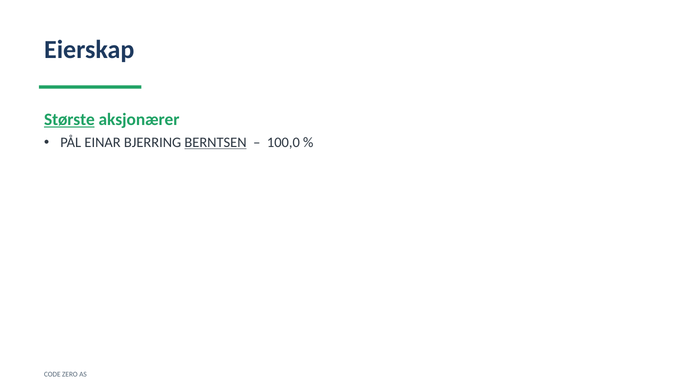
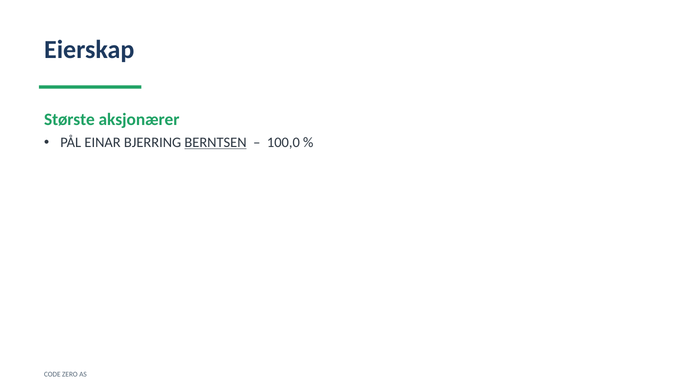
Største underline: present -> none (69, 119)
